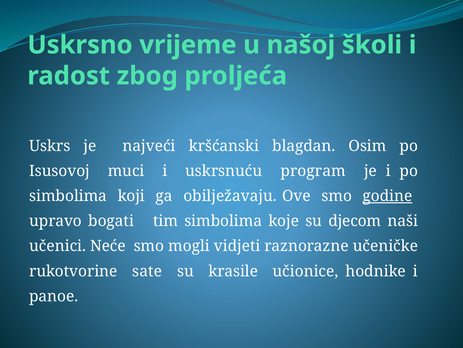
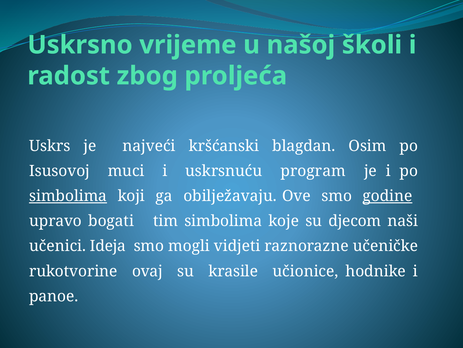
simbolima underline: none -> present (68, 196)
Neće: Neće -> Ideja (108, 246)
sate: sate -> ovaj (147, 271)
